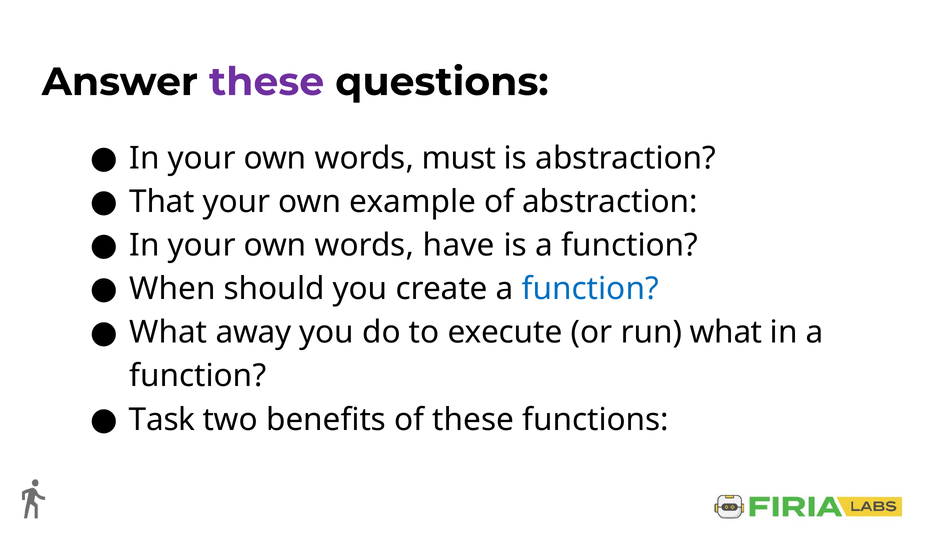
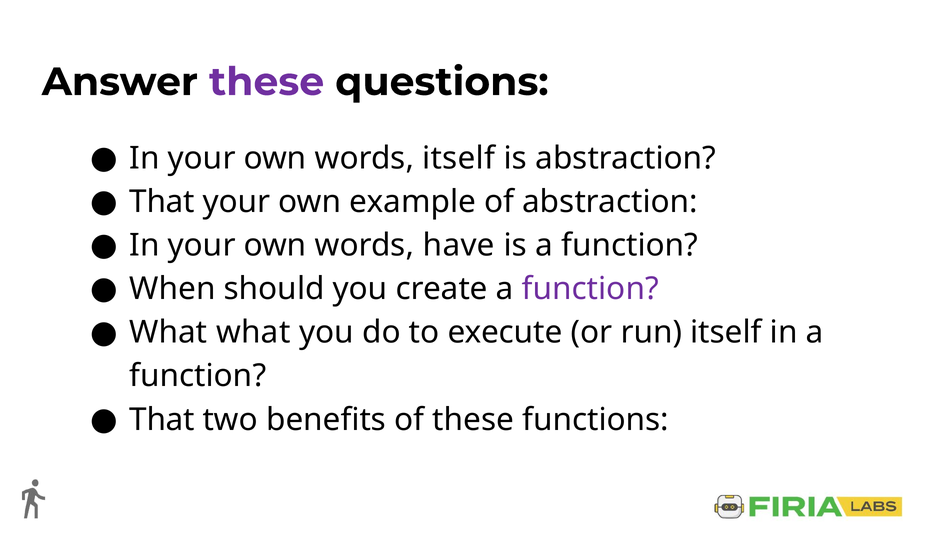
words must: must -> itself (459, 158)
function colour: blue -> purple (590, 289)
What away: away -> what (253, 332)
run what: what -> itself (726, 332)
Task: Task -> That (162, 419)
